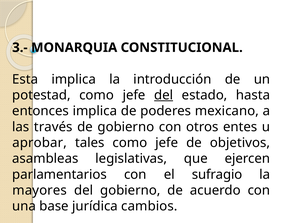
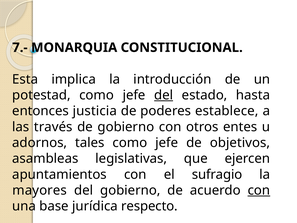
3.-: 3.- -> 7.- (20, 48)
entonces implica: implica -> justicia (95, 111)
mexicano: mexicano -> establece (227, 111)
aprobar: aprobar -> adornos (40, 143)
parlamentarios: parlamentarios -> apuntamientos (59, 174)
con underline: none -> present (259, 190)
cambios: cambios -> respecto (149, 206)
